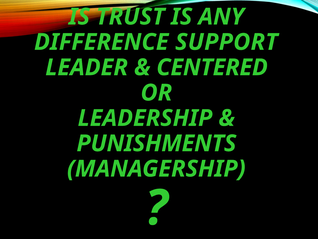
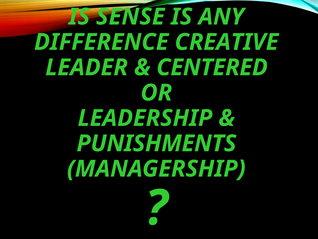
TRUST: TRUST -> SENSE (130, 17)
SUPPORT: SUPPORT -> CREATIVE (227, 42)
